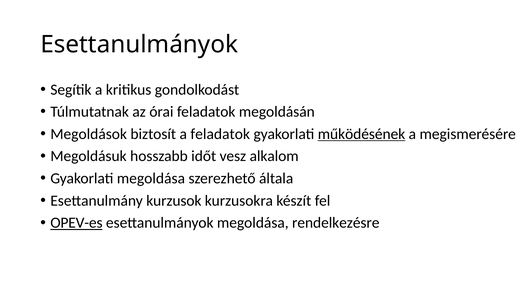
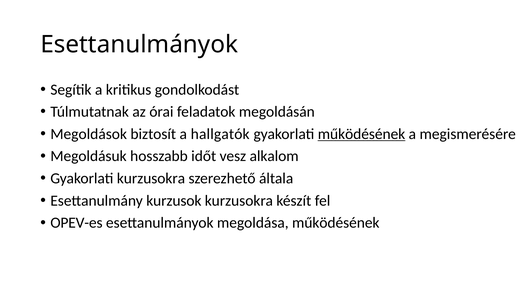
a feladatok: feladatok -> hallgatók (220, 134)
Gyakorlati megoldása: megoldása -> kurzusokra (151, 178)
OPEV-es underline: present -> none (76, 223)
megoldása rendelkezésre: rendelkezésre -> működésének (336, 223)
